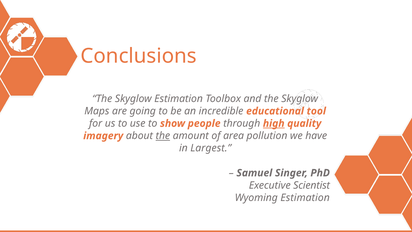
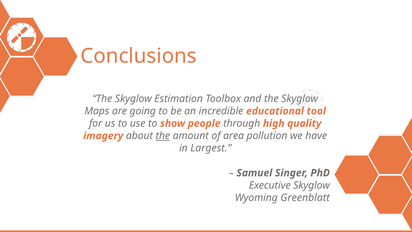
high underline: present -> none (274, 123)
Executive Scientist: Scientist -> Skyglow (312, 185)
Wyoming Estimation: Estimation -> Greenblatt (305, 197)
